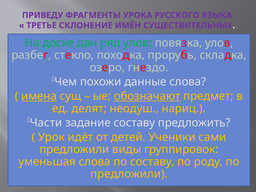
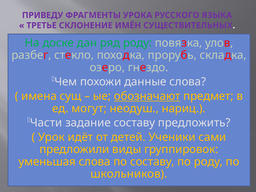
ряд улов: улов -> роду (138, 43)
имена underline: present -> none (39, 96)
делят: делят -> могут (89, 108)
предложили: предложили -> школьников (129, 174)
